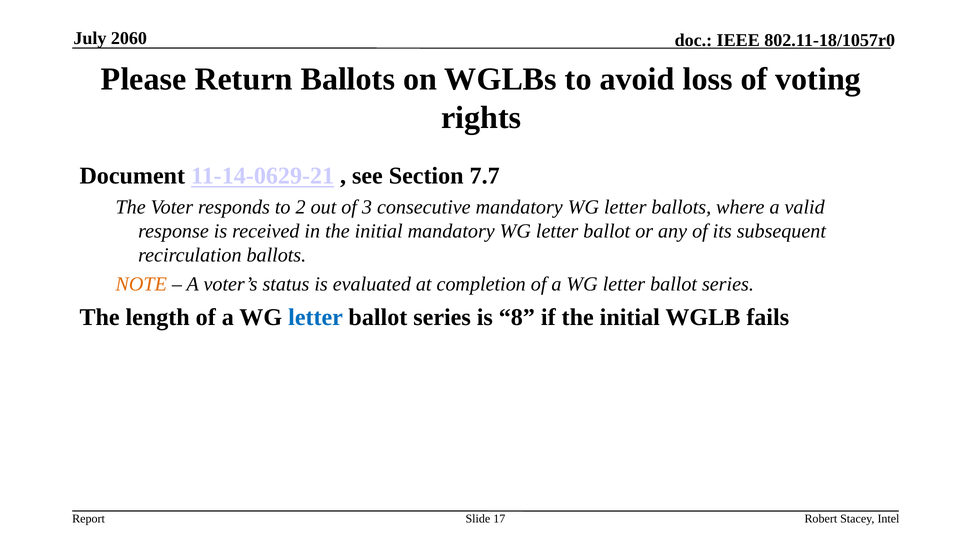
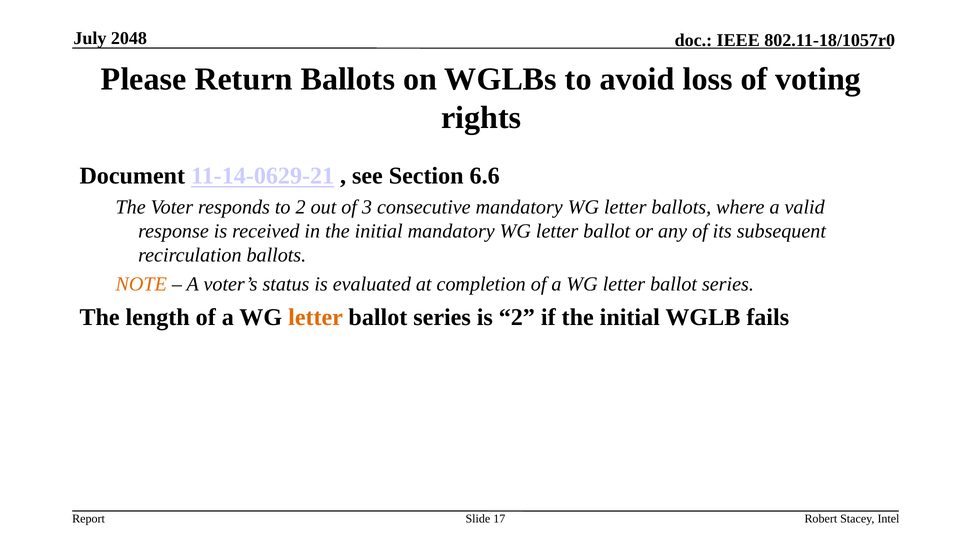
2060: 2060 -> 2048 (129, 38)
7.7: 7.7 -> 6.6 (485, 176)
letter colour: blue -> orange (316, 318)
is 8: 8 -> 2 (517, 318)
